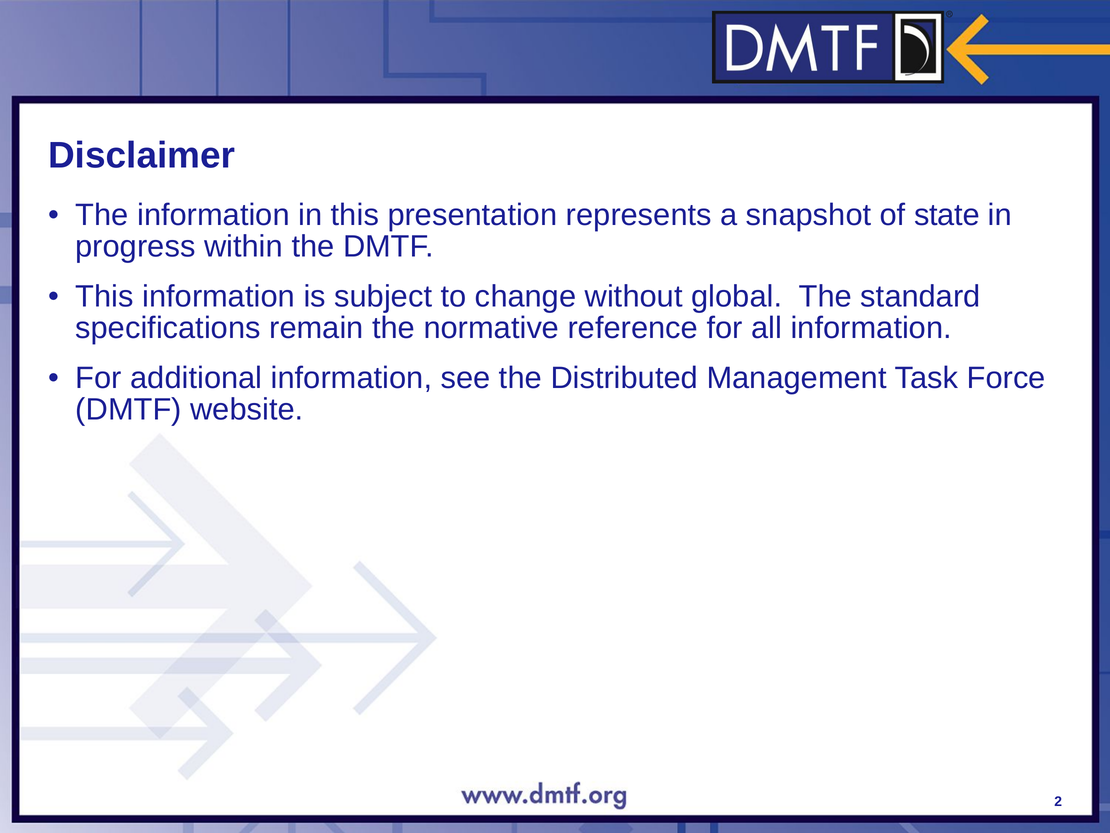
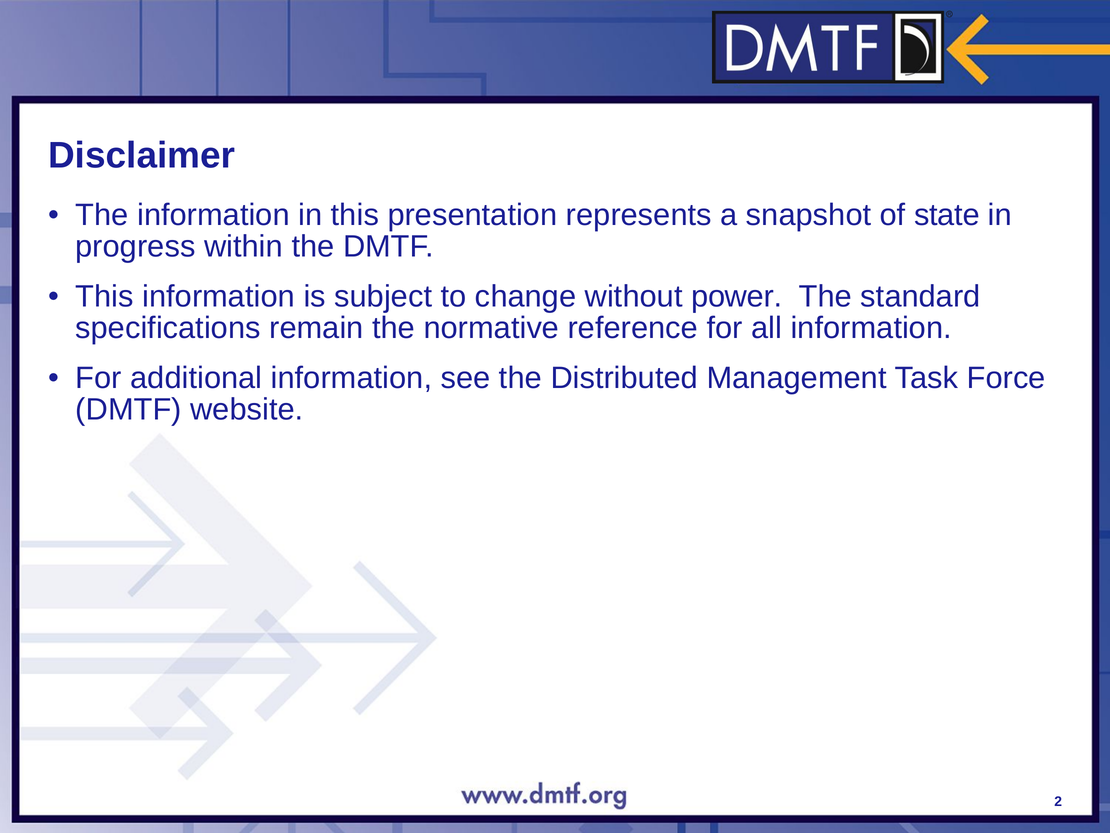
global: global -> power (737, 296)
